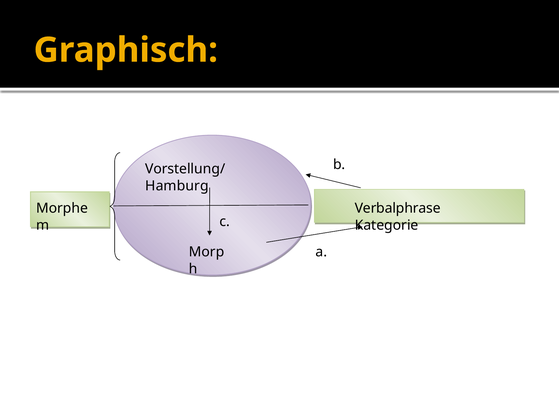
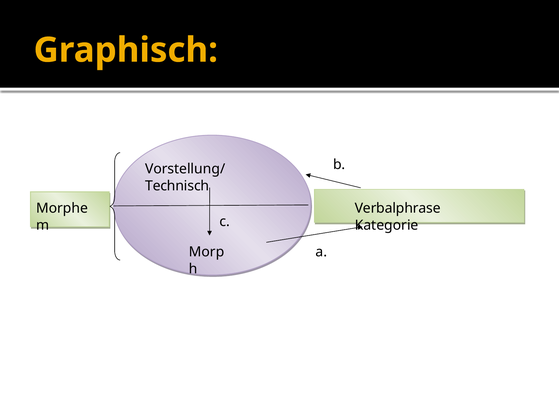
Hamburg: Hamburg -> Technisch (177, 186)
